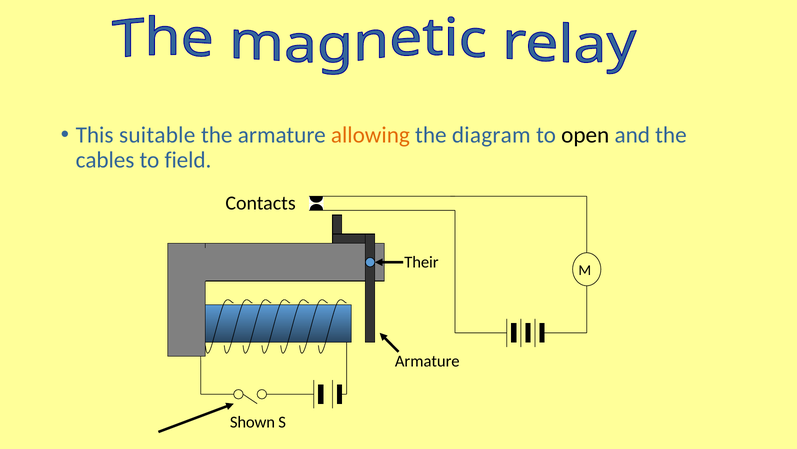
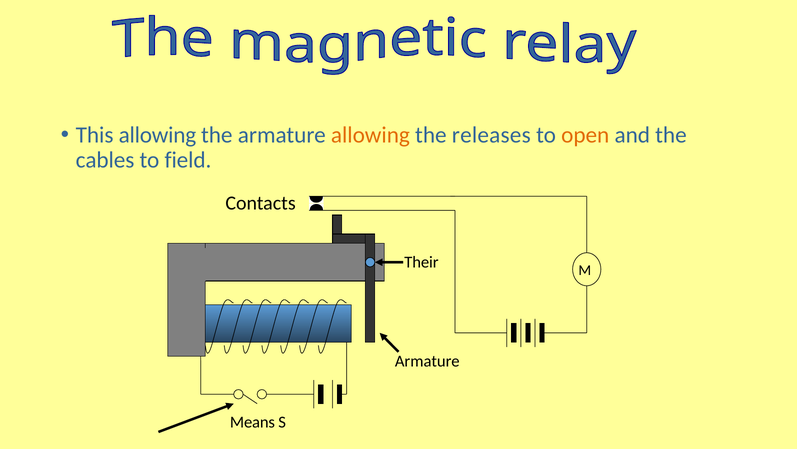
This suitable: suitable -> allowing (157, 135)
diagram: diagram -> releases (491, 135)
open colour: black -> orange (585, 135)
Shown: Shown -> Means (252, 422)
